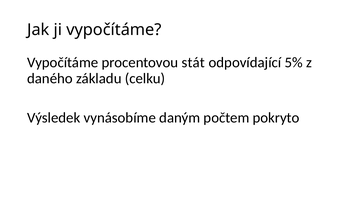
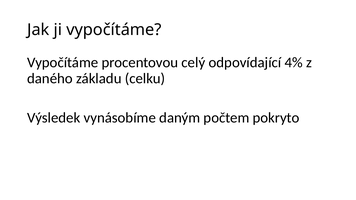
stát: stát -> celý (193, 63)
5%: 5% -> 4% (294, 63)
